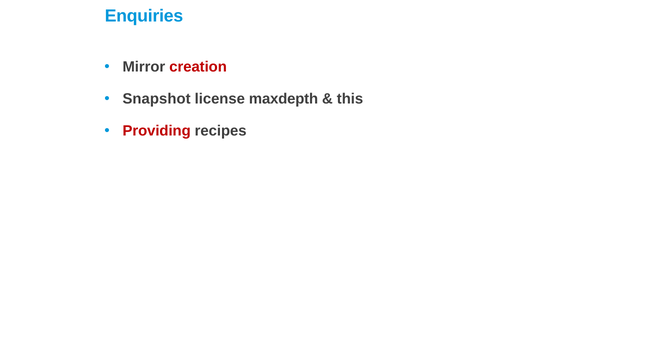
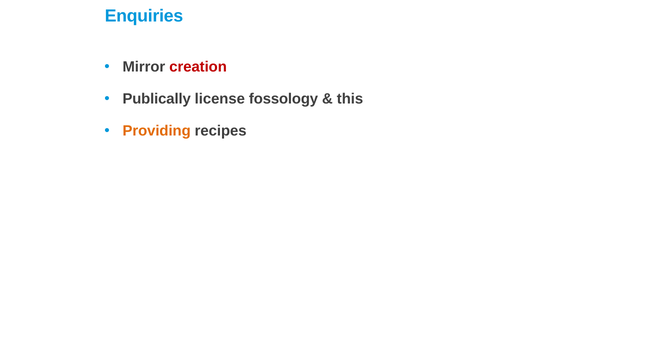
Snapshot: Snapshot -> Publically (157, 99)
maxdepth: maxdepth -> fossology (284, 99)
Providing colour: red -> orange (157, 131)
